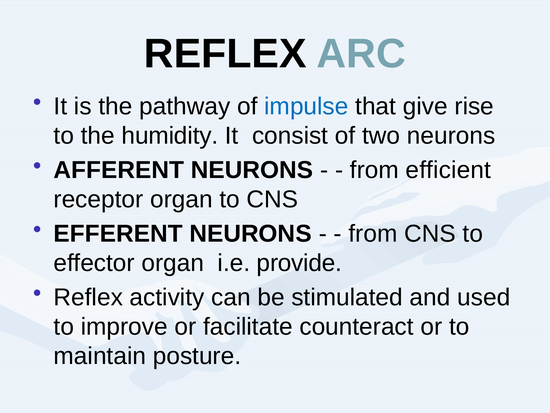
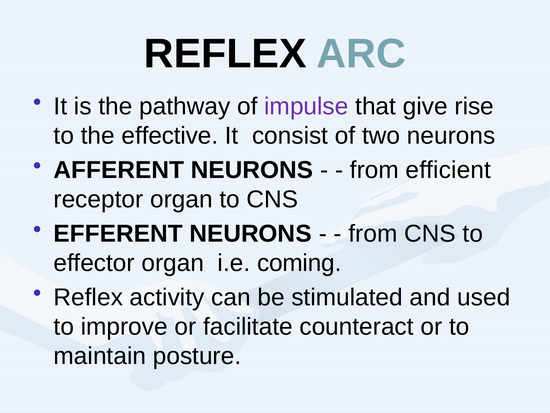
impulse colour: blue -> purple (306, 106)
humidity: humidity -> effective (170, 136)
provide: provide -> coming (299, 263)
